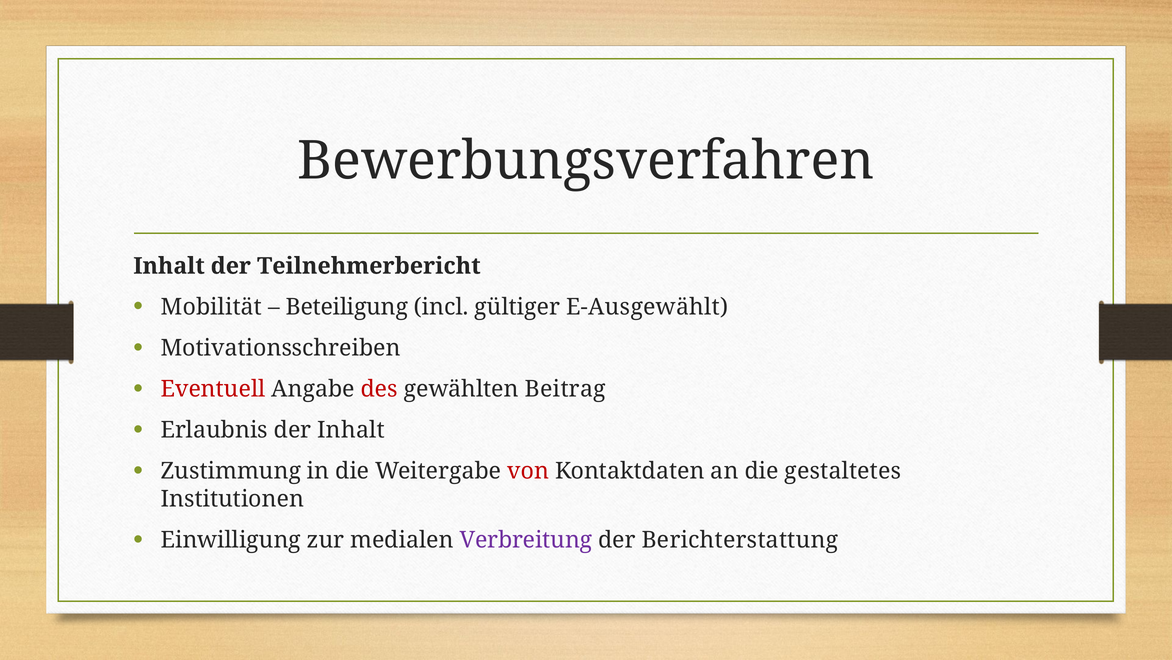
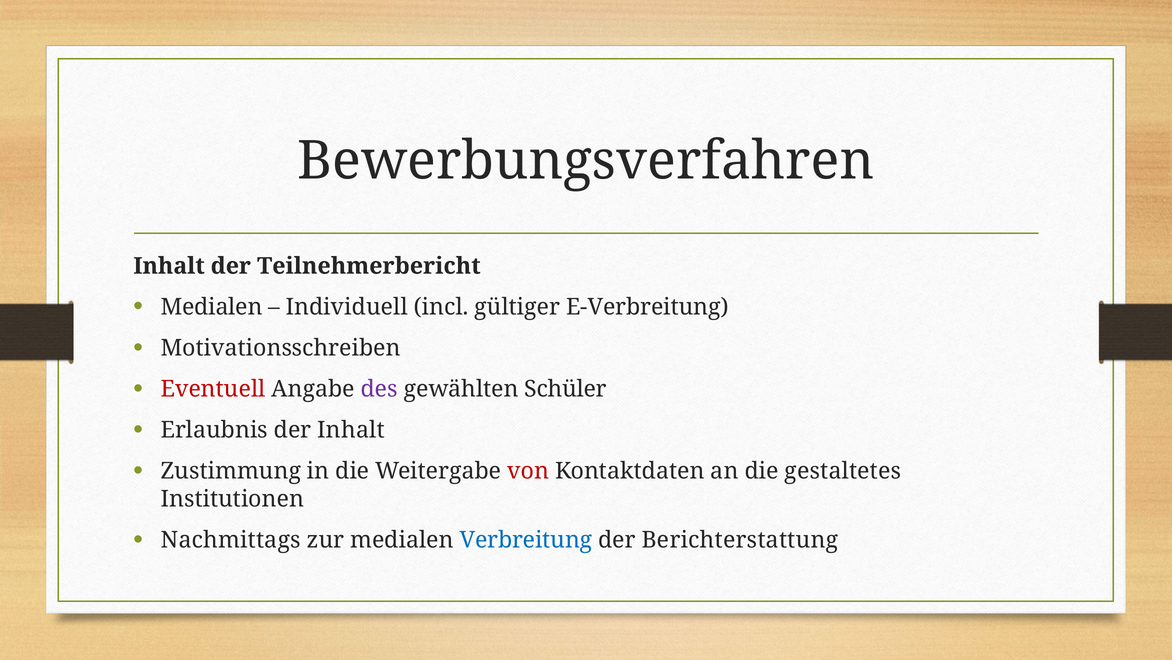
Mobilität: Mobilität -> Medialen (212, 307)
Beteiligung: Beteiligung -> Individuell (347, 307)
E-Ausgewählt: E-Ausgewählt -> E-Verbreitung (647, 307)
des colour: red -> purple (379, 389)
Beitrag: Beitrag -> Schüler (566, 389)
Einwilligung: Einwilligung -> Nachmittags (231, 540)
Verbreitung colour: purple -> blue (526, 540)
